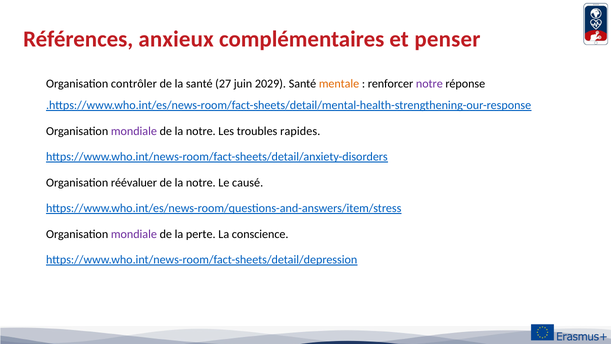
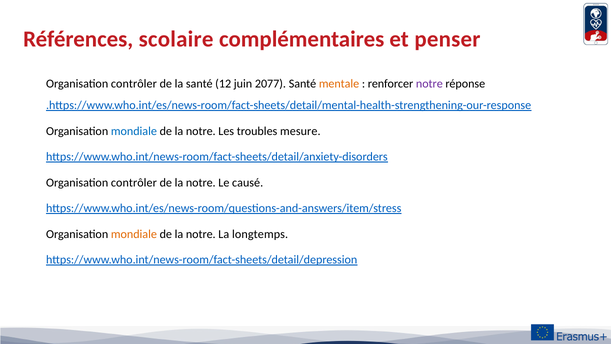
anxieux: anxieux -> scolaire (176, 39)
27: 27 -> 12 (223, 84)
2029: 2029 -> 2077 (270, 84)
mondiale colour: purple -> blue (134, 131)
rapides: rapides -> mesure (300, 131)
réévaluer: réévaluer -> contrôler (134, 182)
mondiale colour: purple -> orange (134, 234)
perte: perte -> notre (201, 234)
conscience: conscience -> longtemps (260, 234)
